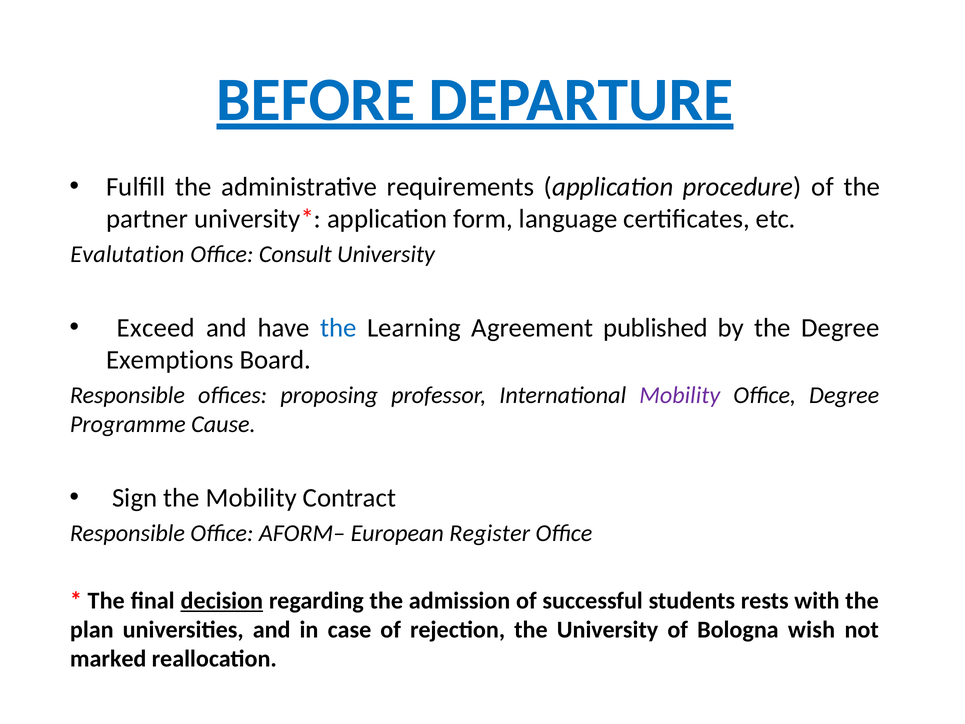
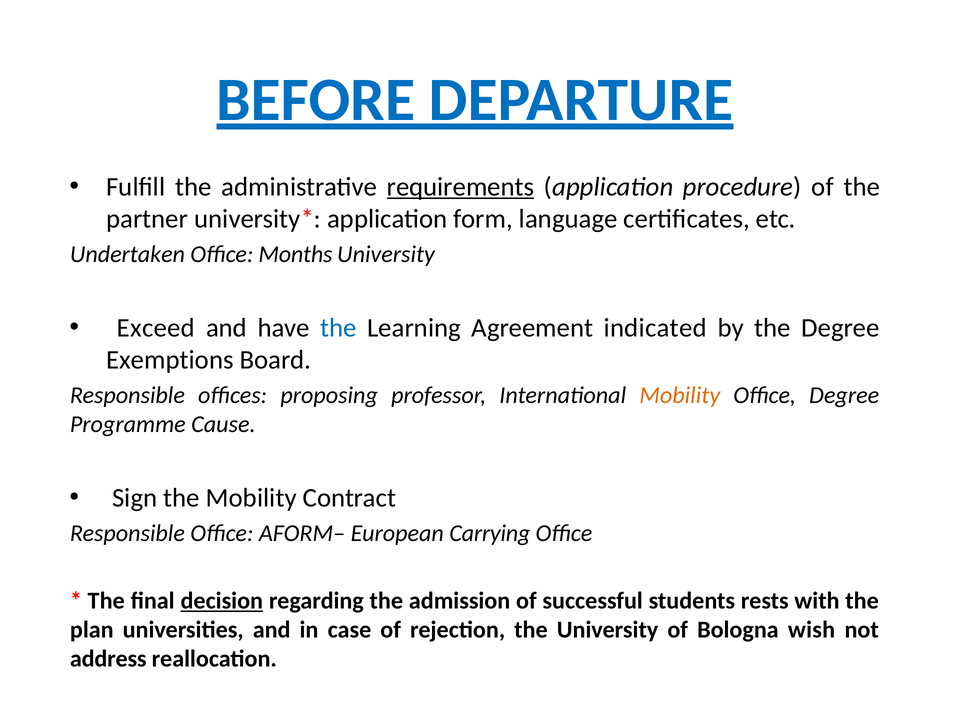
requirements underline: none -> present (460, 187)
Evalutation: Evalutation -> Undertaken (127, 254)
Consult: Consult -> Months (295, 254)
published: published -> indicated (655, 328)
Mobility colour: purple -> orange (680, 395)
Register: Register -> Carrying (490, 533)
marked: marked -> address (108, 658)
